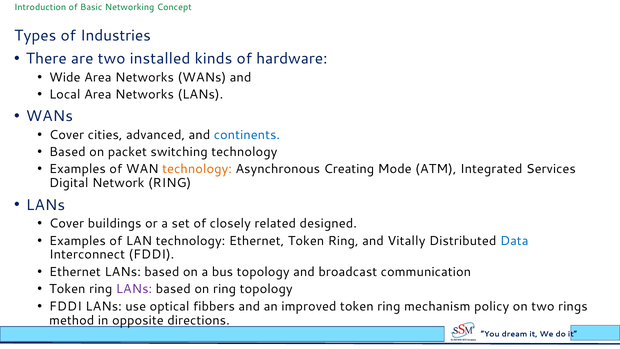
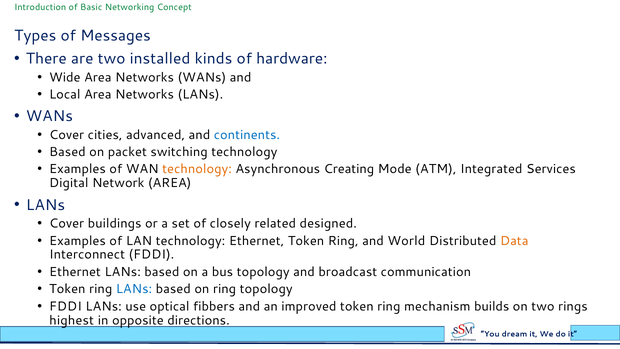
Industries: Industries -> Messages (115, 35)
Network RING: RING -> AREA (170, 183)
Vitally: Vitally -> World (406, 241)
Data colour: blue -> orange (514, 241)
LANs colour: purple -> blue (134, 289)
policy: policy -> builds (492, 306)
method: method -> highest (72, 320)
